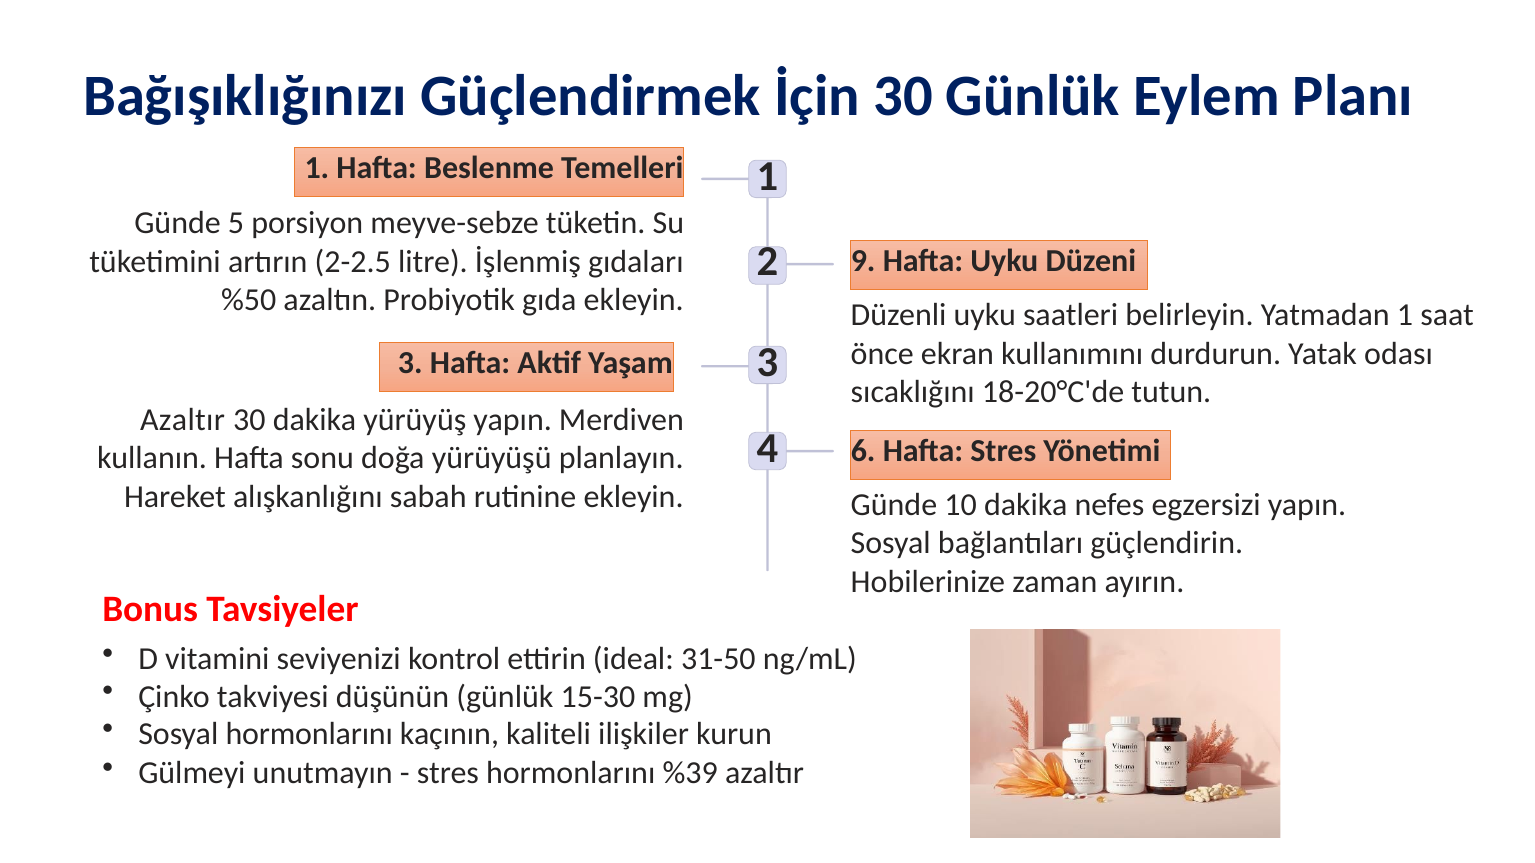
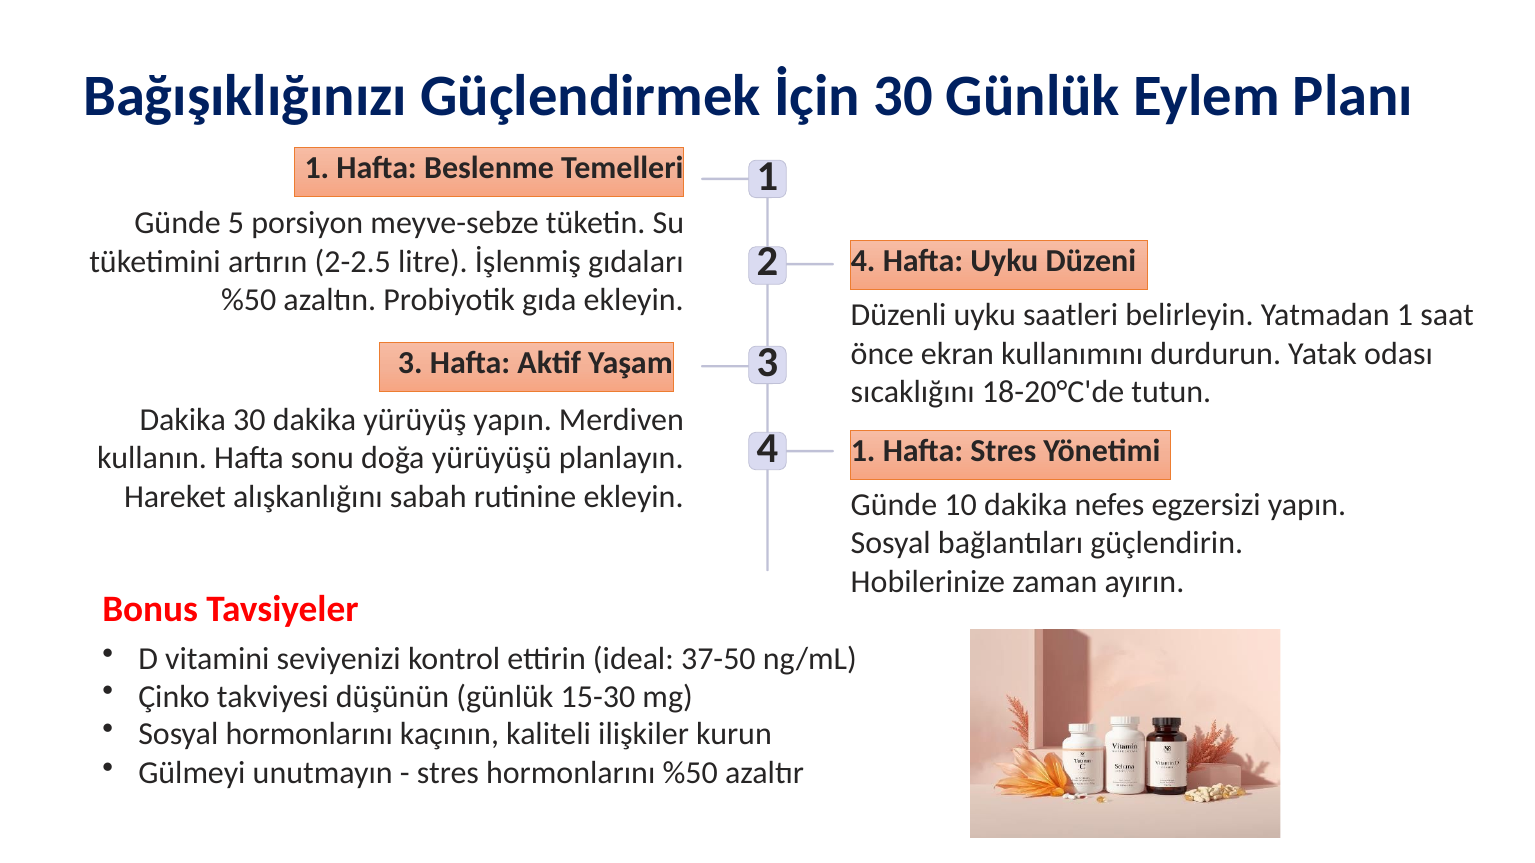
2 9: 9 -> 4 (863, 261)
Azaltır: Azaltır -> Dakika (183, 420)
4 6: 6 -> 1 (863, 451)
31-50: 31-50 -> 37-50 (718, 659)
hormonlarını %39: %39 -> %50 (690, 774)
